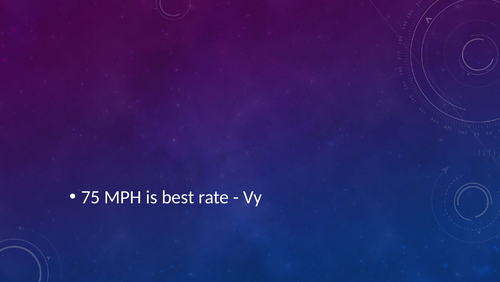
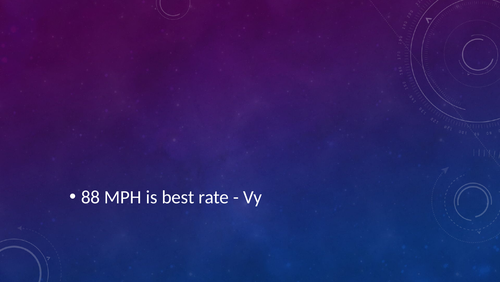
75: 75 -> 88 (91, 197)
